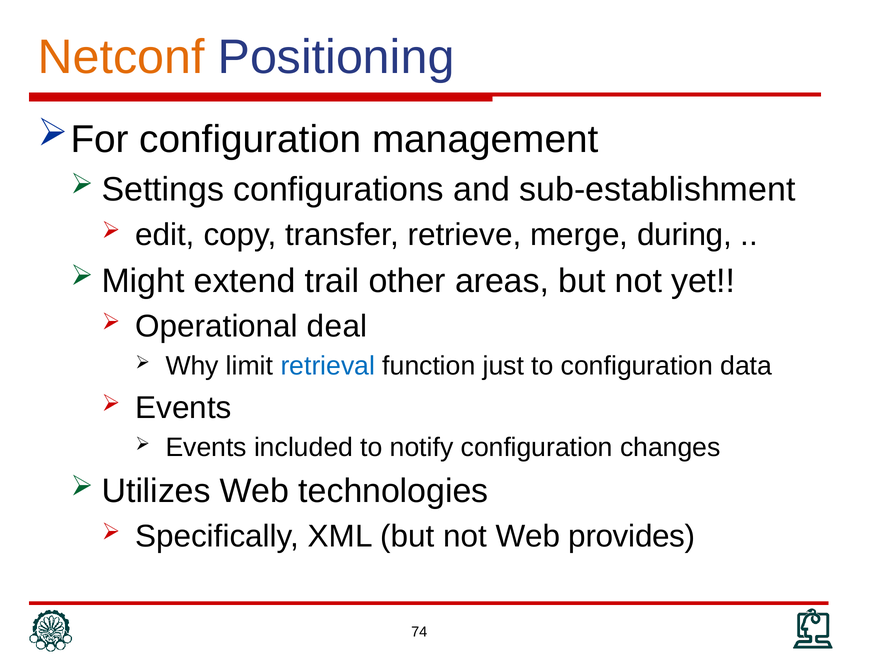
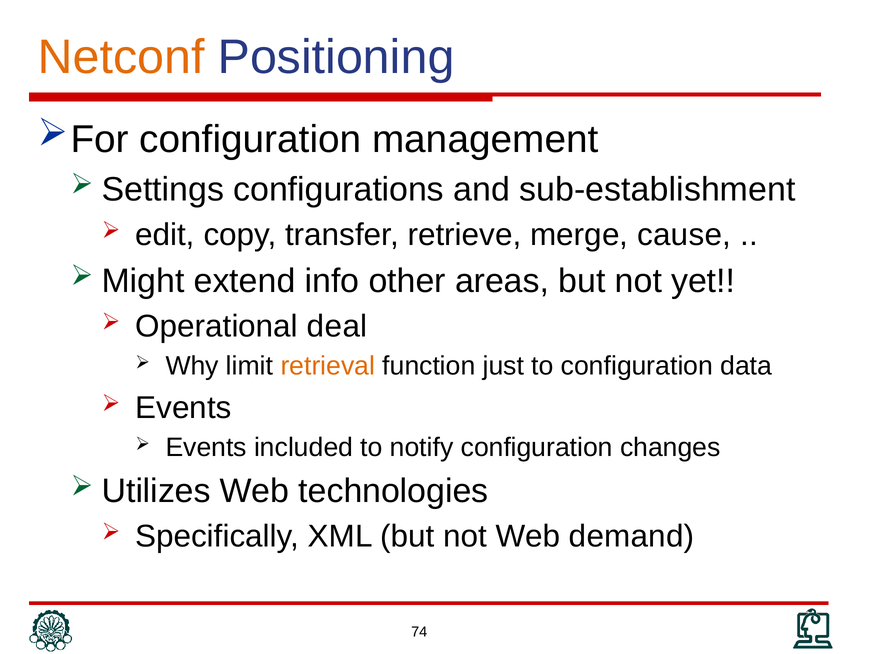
during: during -> cause (684, 235)
trail: trail -> info (332, 281)
retrieval colour: blue -> orange (328, 366)
provides: provides -> demand (632, 536)
